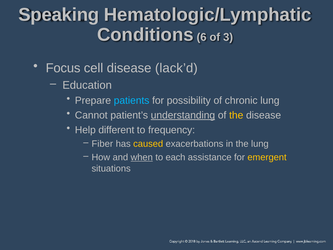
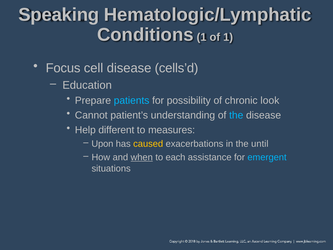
Conditions 6: 6 -> 1 (202, 37)
of 3: 3 -> 1 (228, 37)
lack’d: lack’d -> cells’d (176, 68)
chronic lung: lung -> look (270, 100)
understanding underline: present -> none (183, 115)
the colour: yellow -> light blue (236, 115)
frequency: frequency -> measures (172, 130)
Fiber: Fiber -> Upon (102, 144)
the lung: lung -> until (260, 144)
emergent colour: yellow -> light blue (267, 157)
